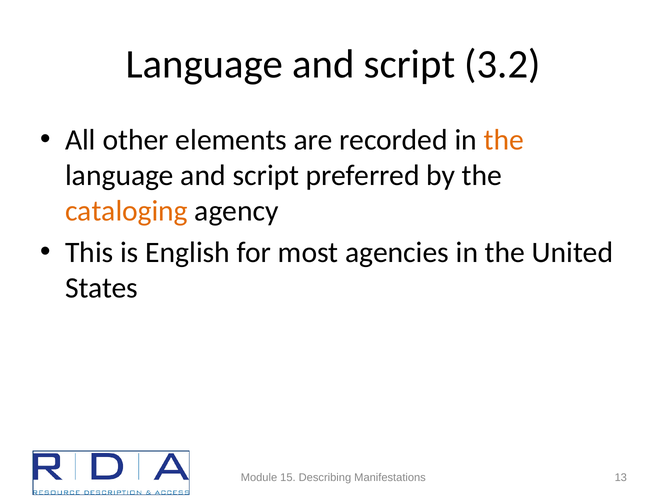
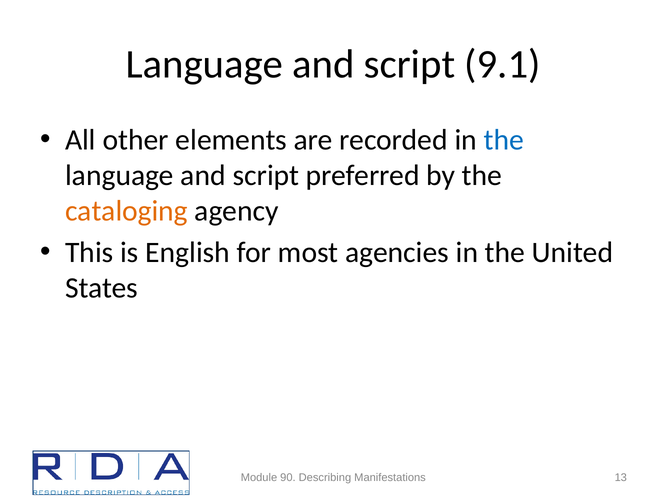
3.2: 3.2 -> 9.1 (503, 65)
the colour: orange -> blue (504, 140)
15: 15 -> 90 (288, 478)
